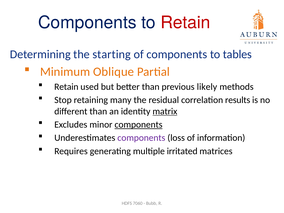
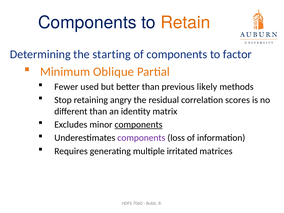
Retain colour: red -> orange (185, 23)
tables: tables -> factor (237, 54)
Retain: Retain -> Fewer (66, 87)
many: many -> angry (121, 100)
results: results -> scores (238, 100)
matrix underline: present -> none (165, 111)
